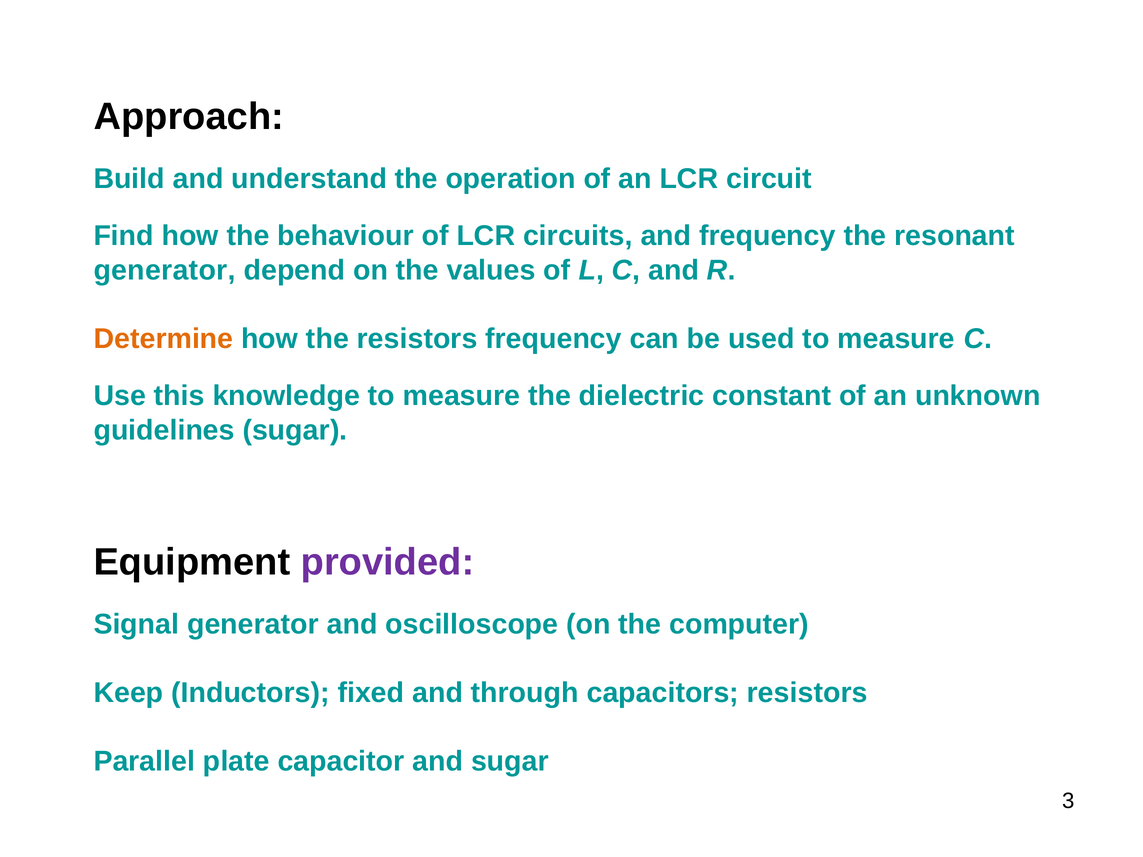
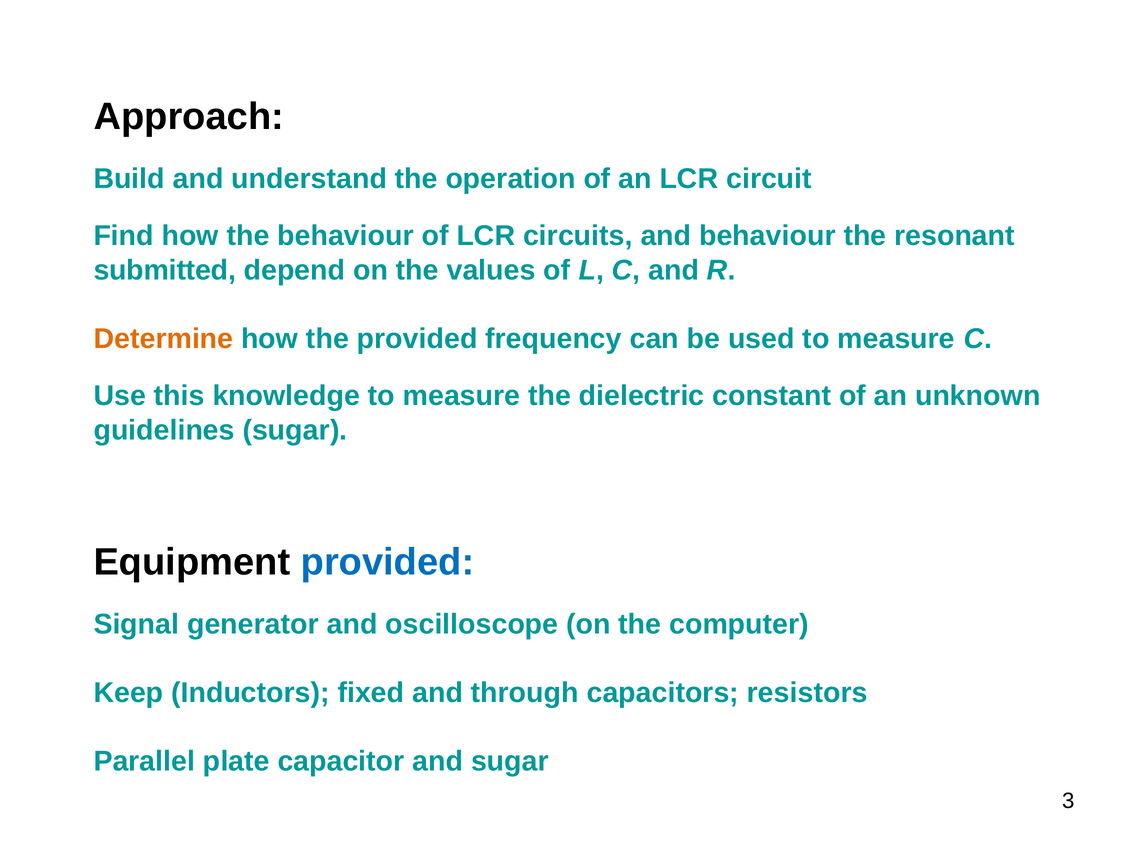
and frequency: frequency -> behaviour (767, 236)
generator: generator -> submitted (165, 270)
the resistors: resistors -> provided (417, 339)
provided colour: purple -> blue (388, 562)
